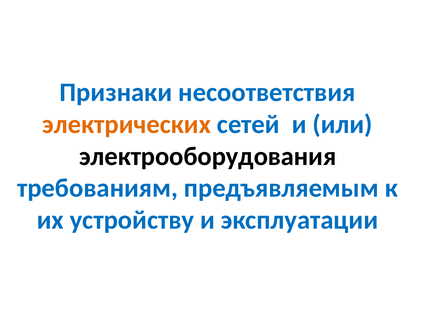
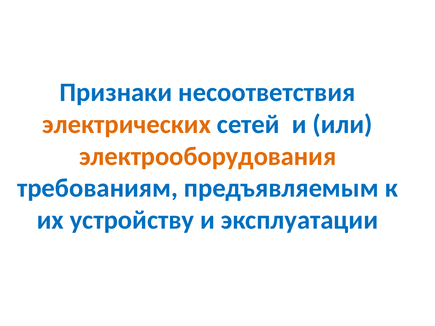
электрооборудования colour: black -> orange (208, 156)
